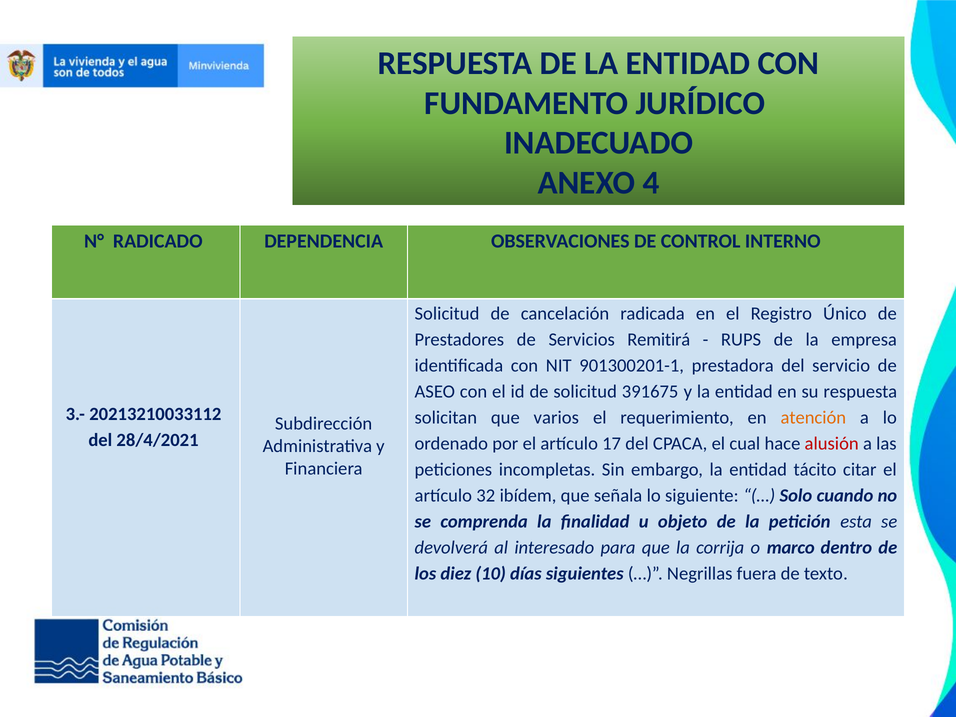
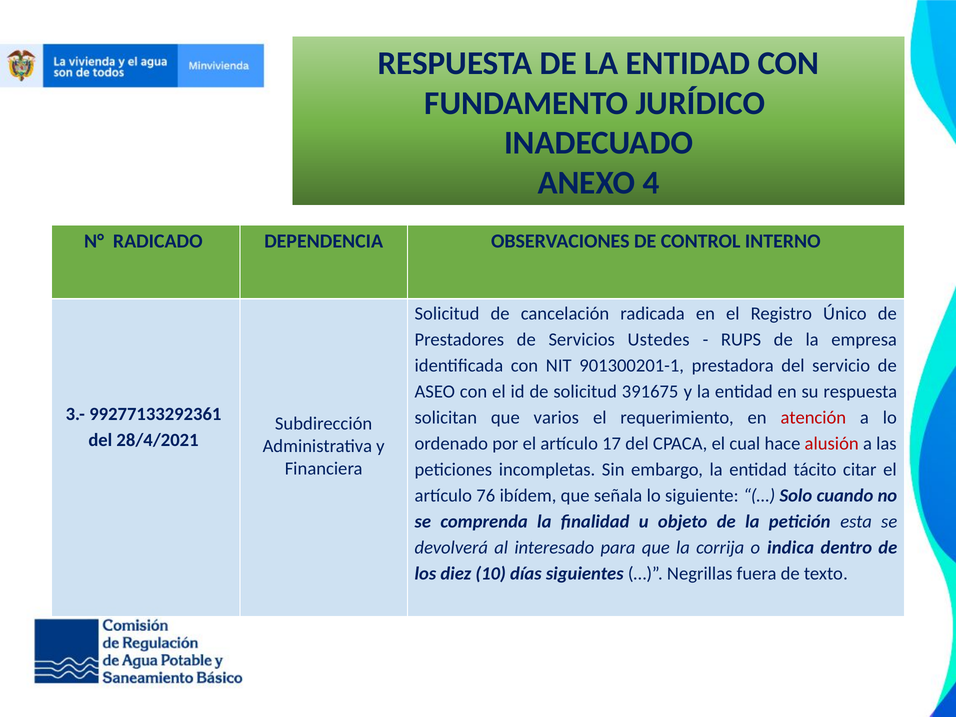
Remitirá: Remitirá -> Ustedes (659, 340)
20213210033112: 20213210033112 -> 99277133292361 (155, 414)
atención colour: orange -> red (813, 418)
32: 32 -> 76 (486, 496)
marco: marco -> indica (791, 548)
